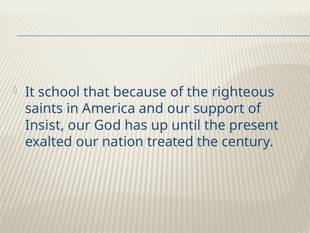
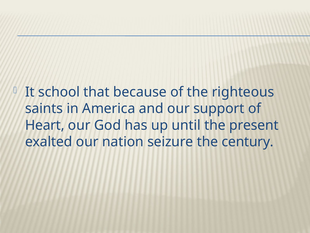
Insist: Insist -> Heart (45, 125)
treated: treated -> seizure (170, 141)
